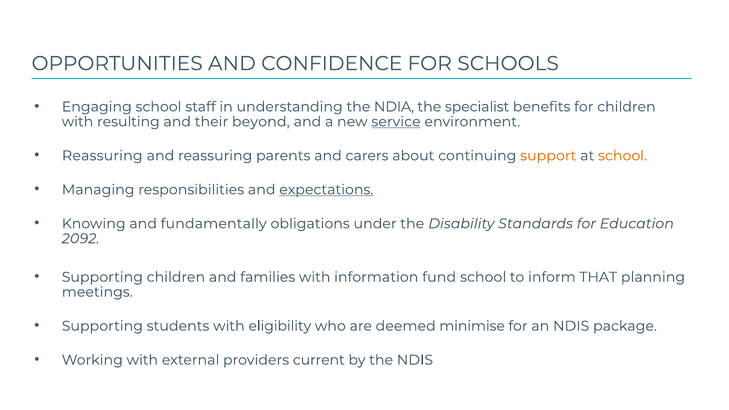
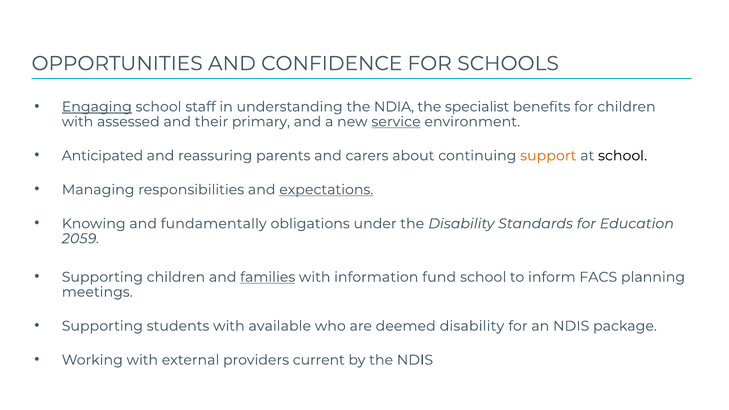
Engaging underline: none -> present (97, 107)
resulting: resulting -> assessed (128, 122)
beyond: beyond -> primary (261, 122)
Reassuring: Reassuring -> Anticipated (102, 156)
school colour: orange -> black (623, 156)
2092: 2092 -> 2059 (81, 239)
families underline: none -> present (268, 277)
THAT: THAT -> FACS (598, 277)
eligibility: eligibility -> available (280, 326)
deemed minimise: minimise -> disability (472, 326)
